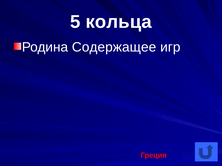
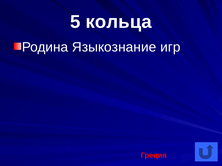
Содержащее: Содержащее -> Языкознание (114, 47)
